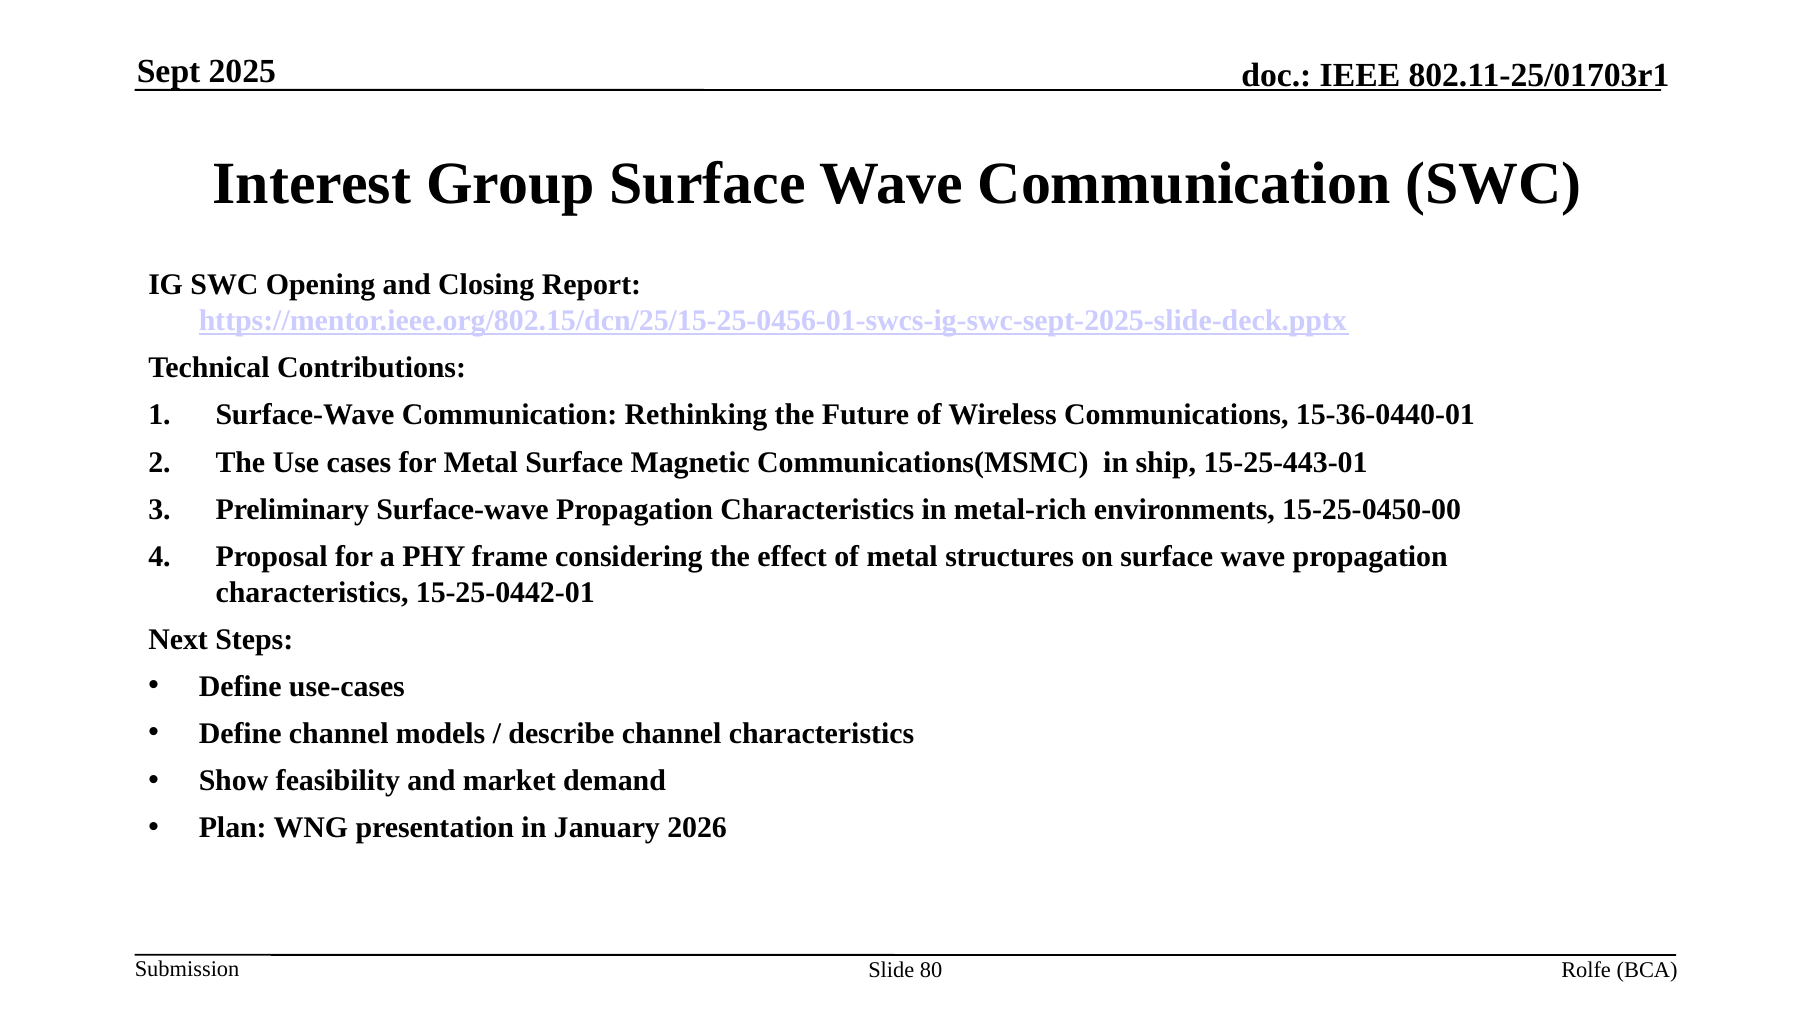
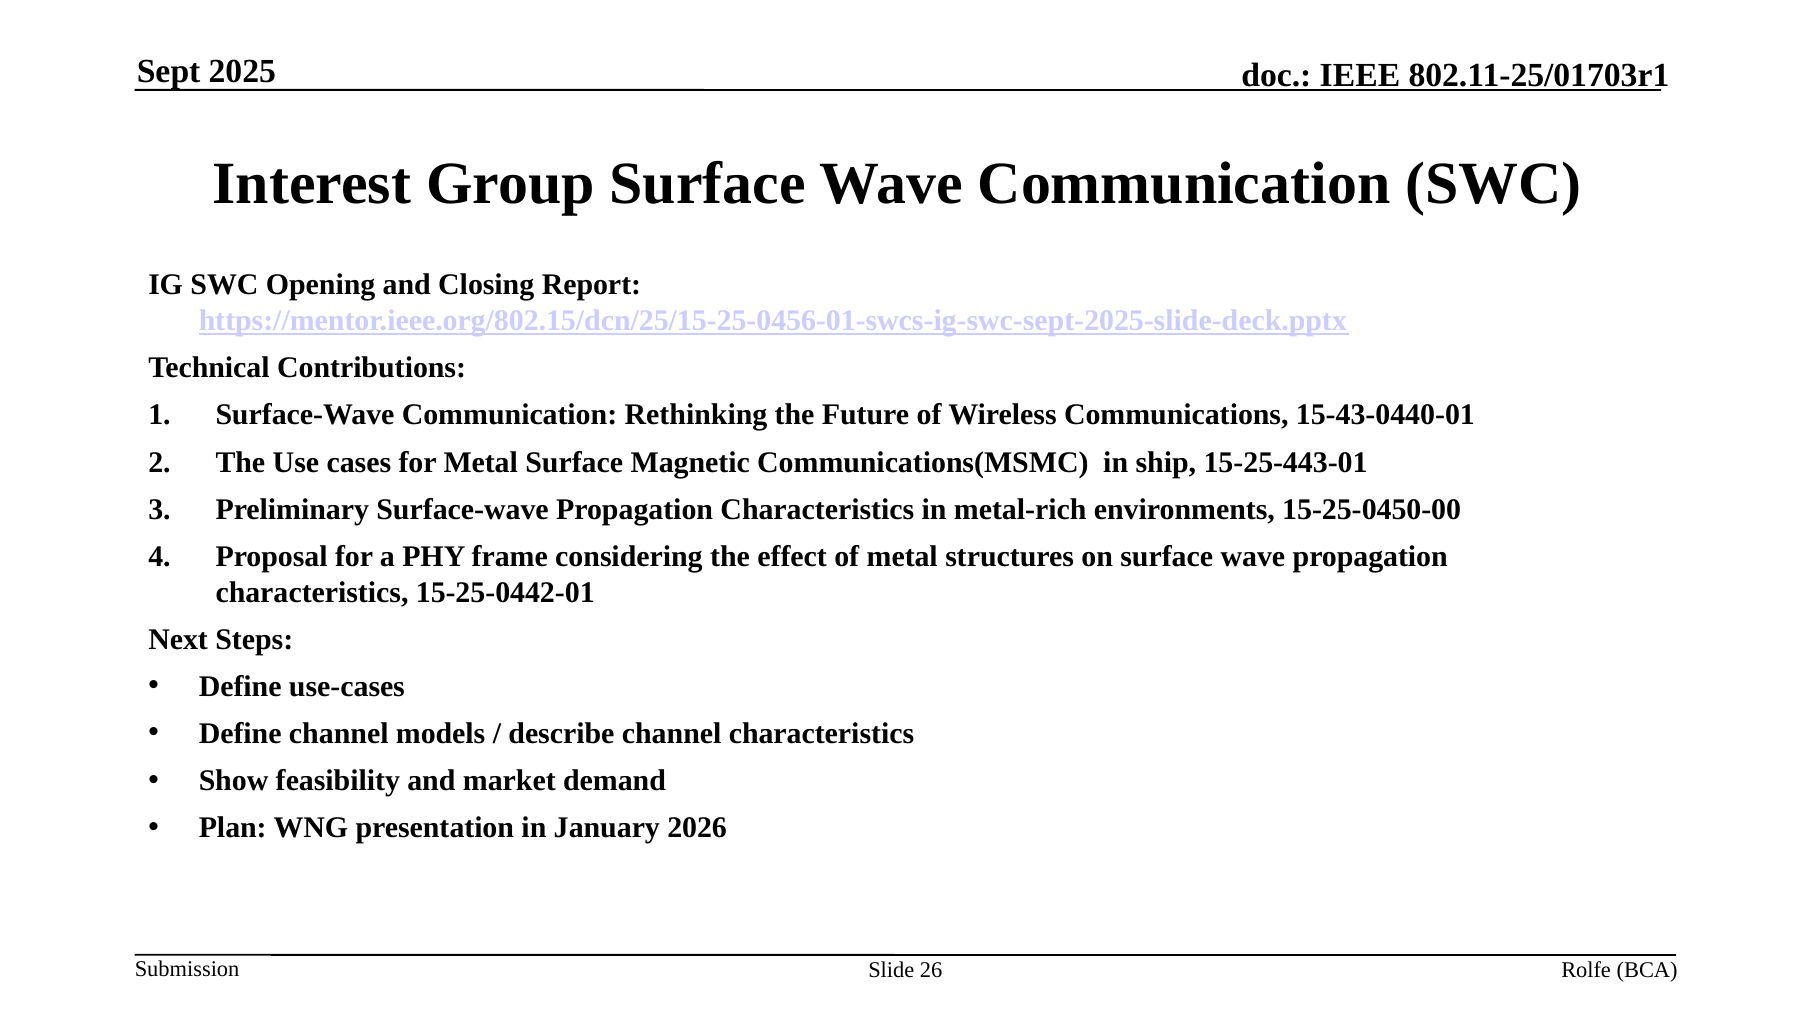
15-36-0440-01: 15-36-0440-01 -> 15-43-0440-01 (1385, 415)
80: 80 -> 26 (931, 969)
